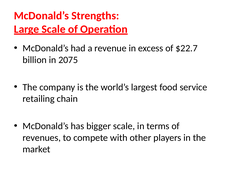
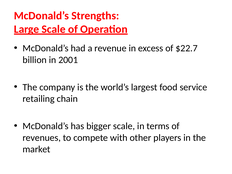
2075: 2075 -> 2001 (68, 60)
